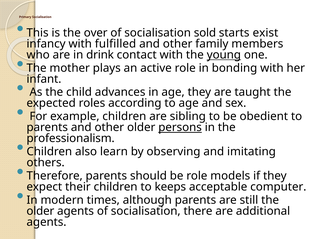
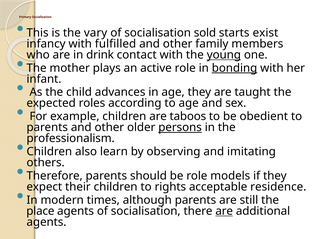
over: over -> vary (96, 33)
bonding underline: none -> present (235, 68)
sibling: sibling -> taboos (188, 116)
keeps: keeps -> rights (170, 187)
computer: computer -> residence (278, 187)
older: older -> place (40, 211)
are underline: none -> present (224, 211)
